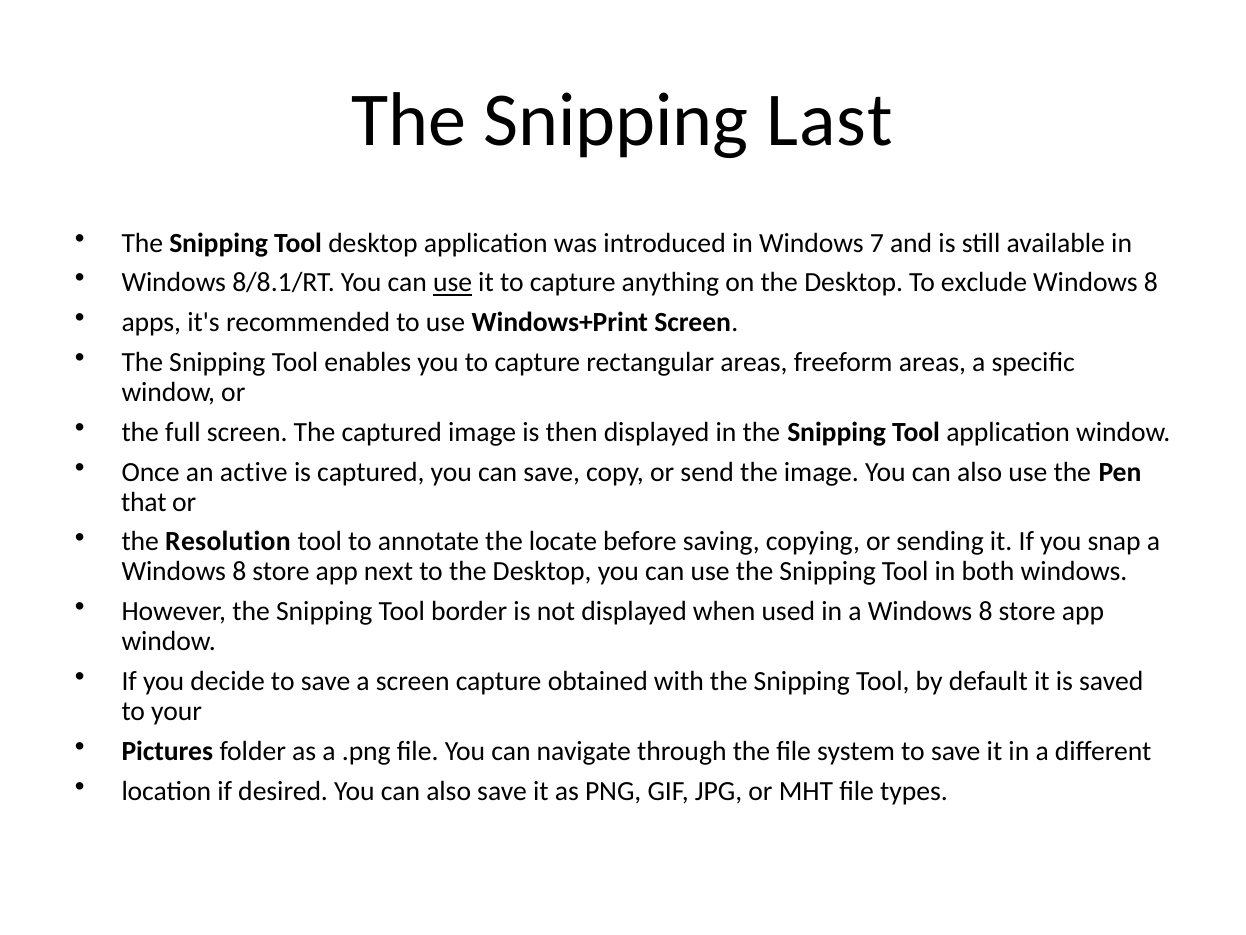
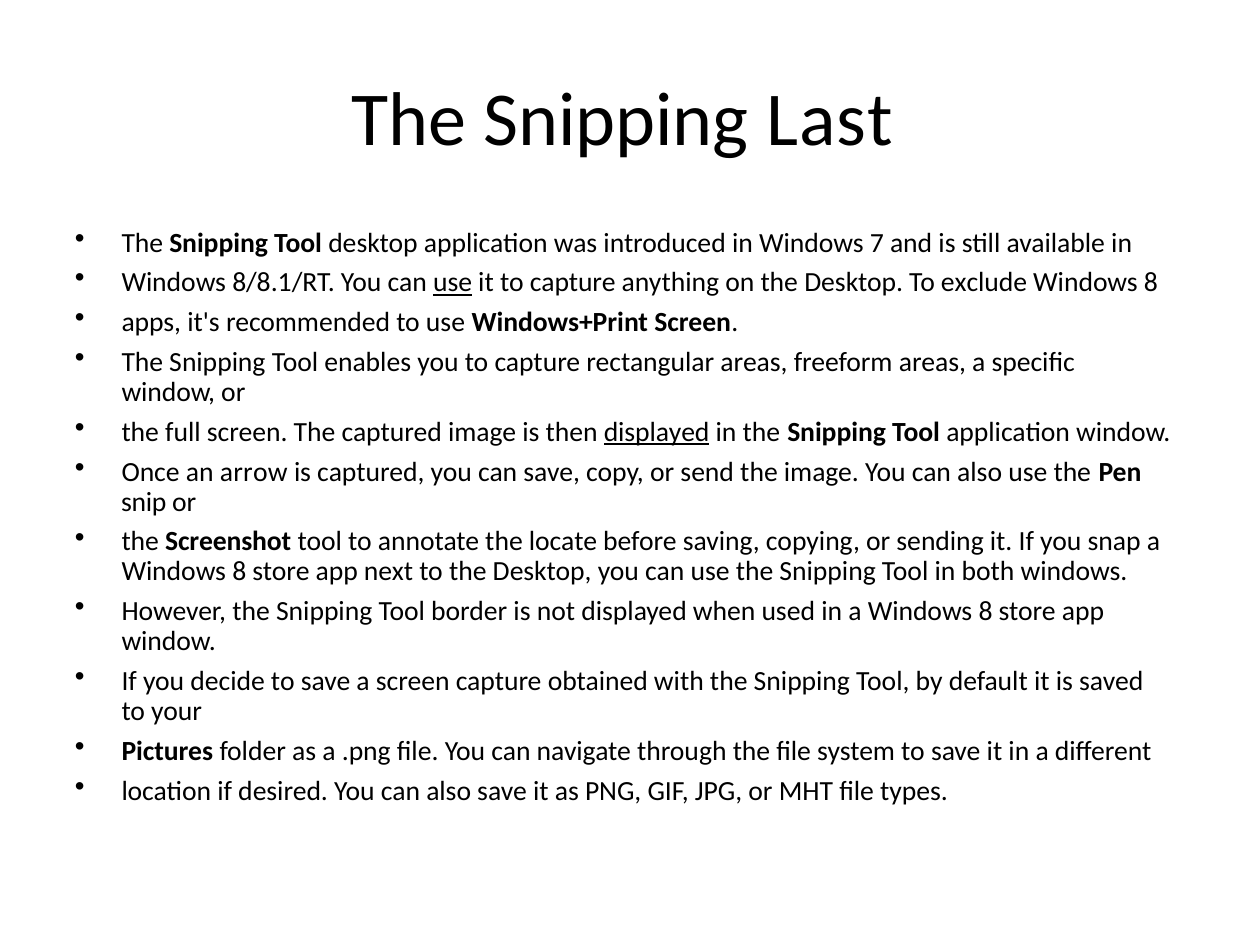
displayed underline: none -> present (657, 432)
active: active -> arrow (254, 472)
that: that -> snip (144, 502)
Resolution: Resolution -> Screenshot (228, 542)
